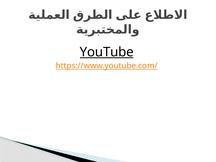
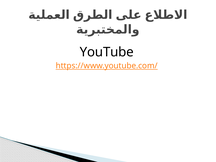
YouTube underline: present -> none (107, 52)
